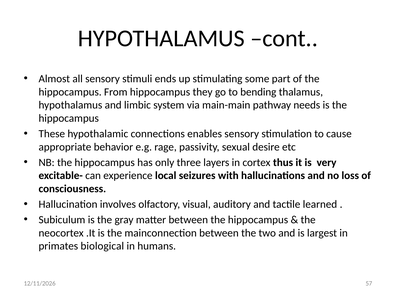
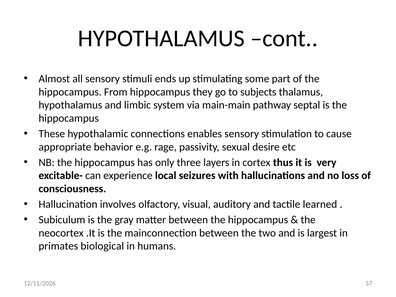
bending: bending -> subjects (258, 92)
needs: needs -> septal (307, 105)
